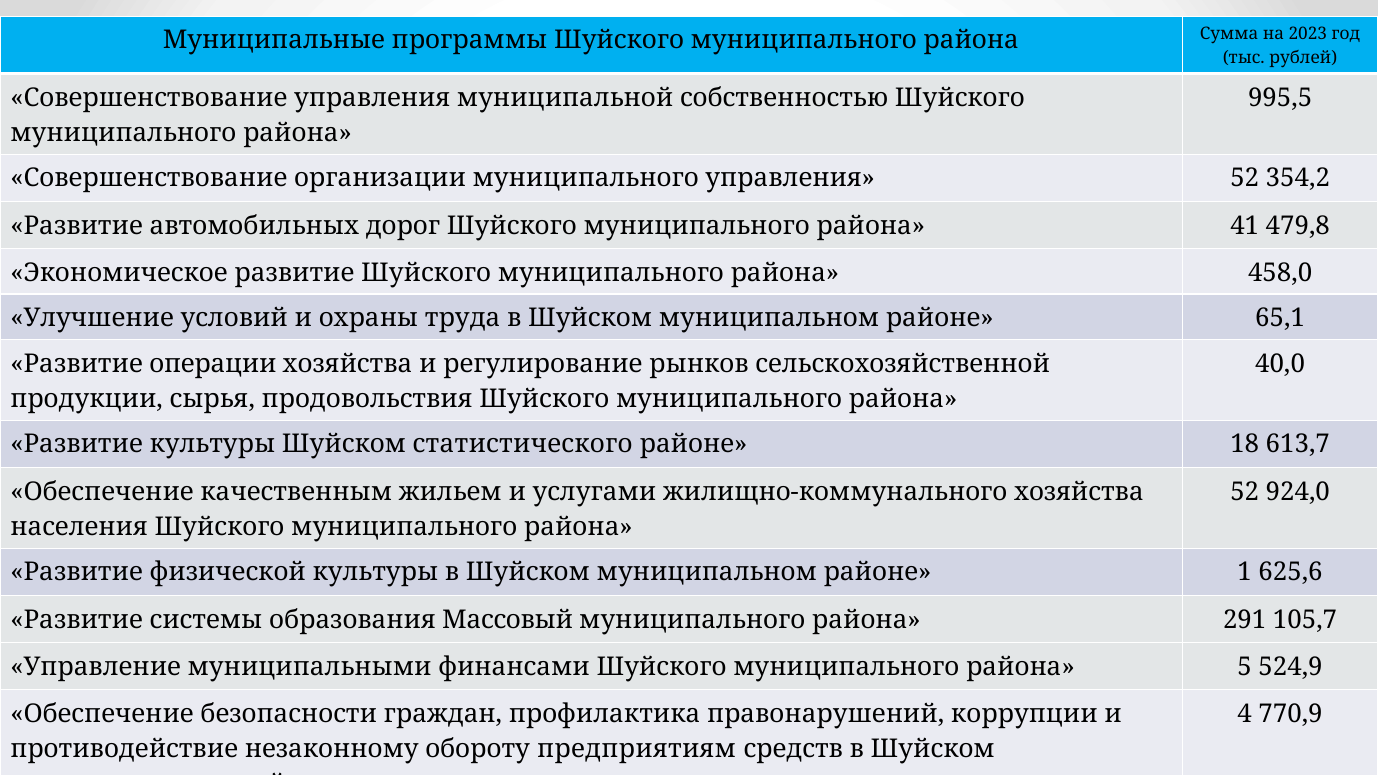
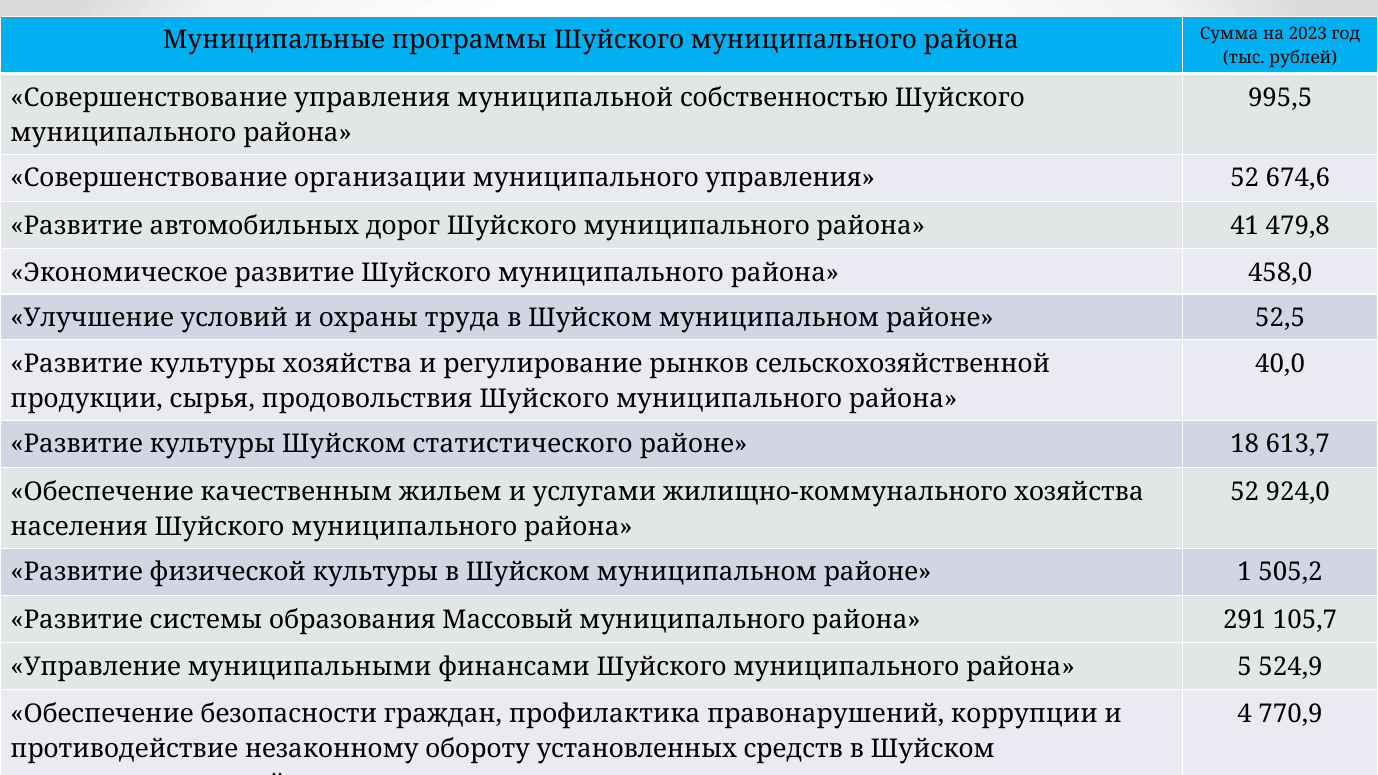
354,2: 354,2 -> 674,6 (1298, 178)
65,1: 65,1 -> 52,5 (1280, 318)
операции: операции -> культуры (213, 364)
625,6: 625,6 -> 505,2 (1291, 572)
предприятиям: предприятиям -> установленных (637, 749)
